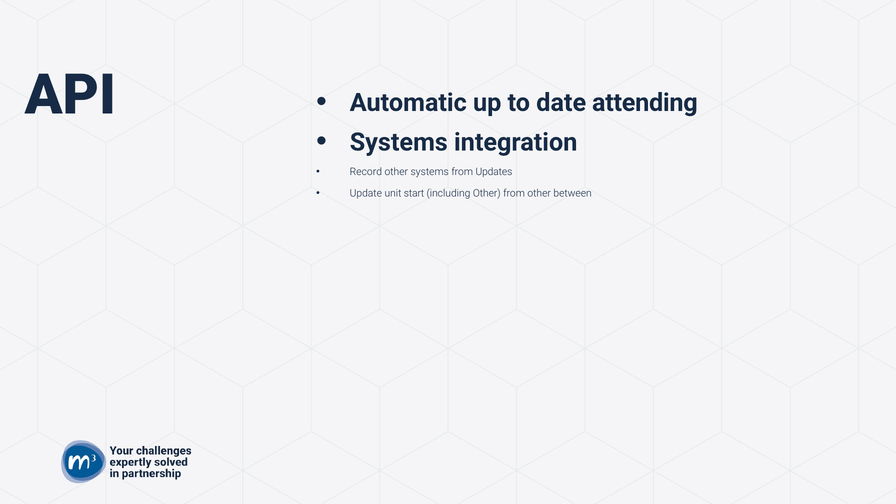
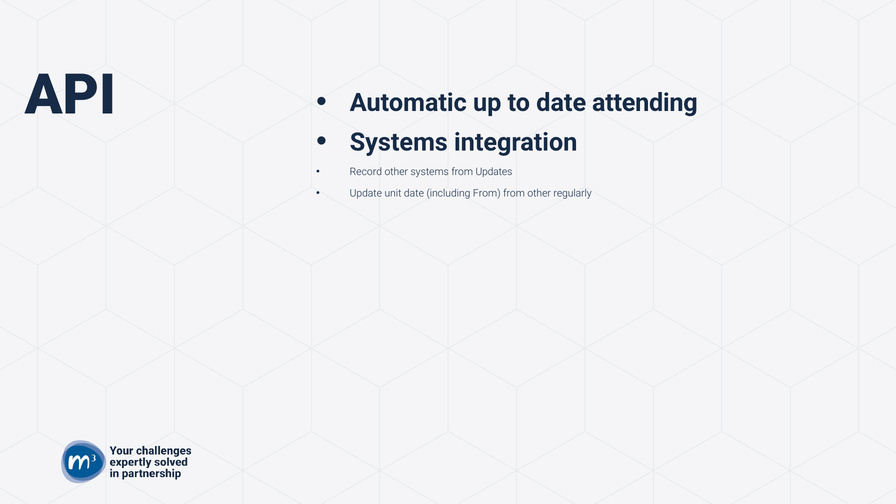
unit start: start -> date (414, 194)
including Other: Other -> From (487, 194)
between: between -> regularly (573, 194)
